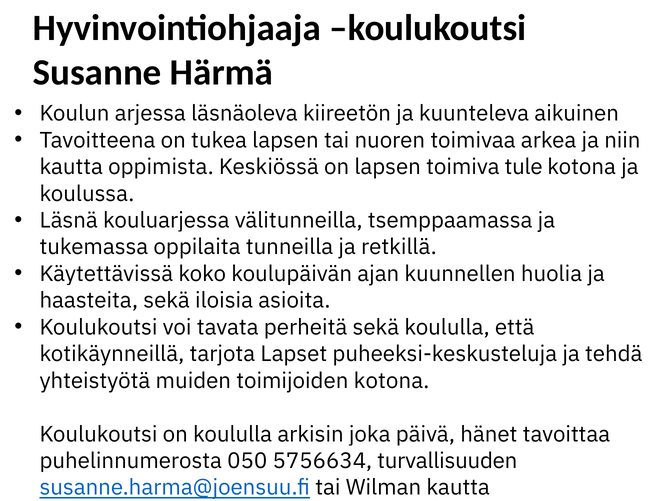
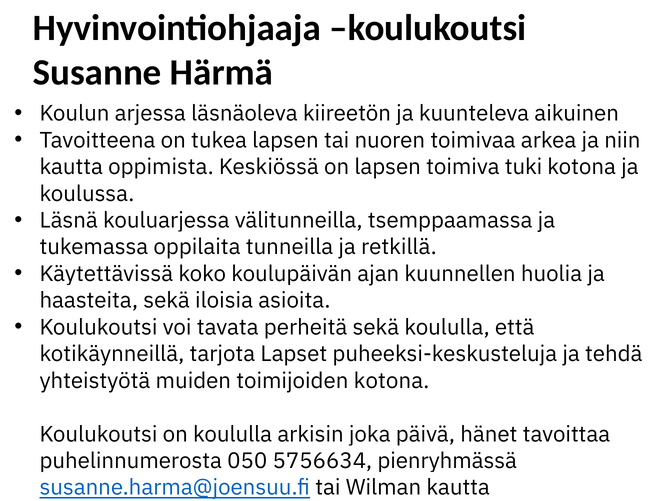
tule: tule -> tuki (524, 167)
turvallisuuden: turvallisuuden -> pienryhmässä (447, 461)
